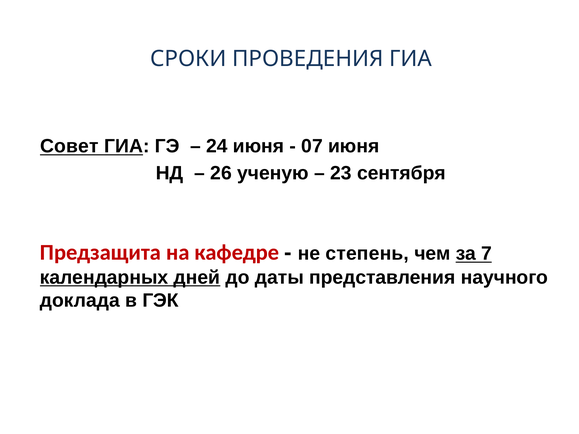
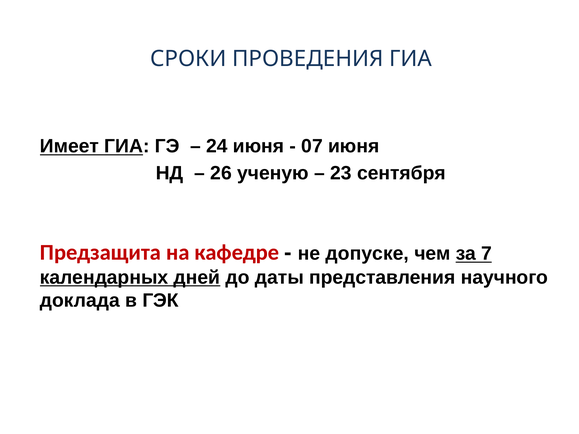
Совет: Совет -> Имеет (69, 146)
степень: степень -> допуске (367, 254)
